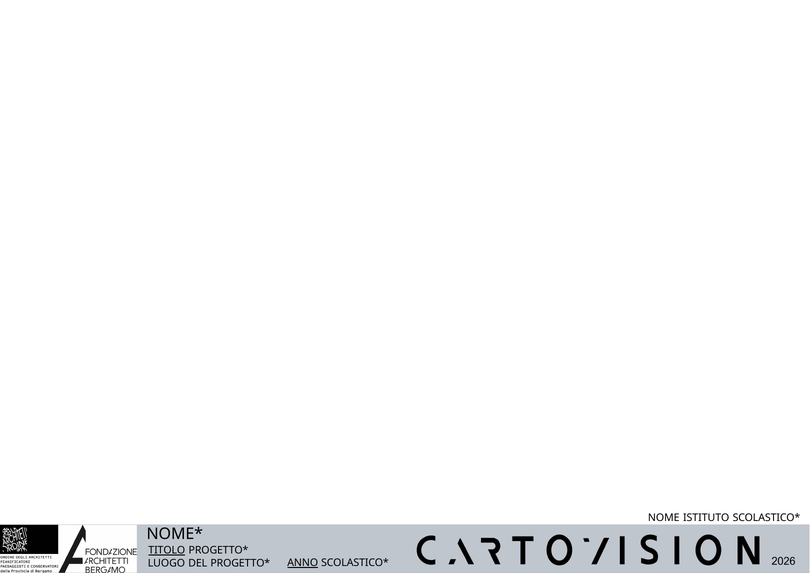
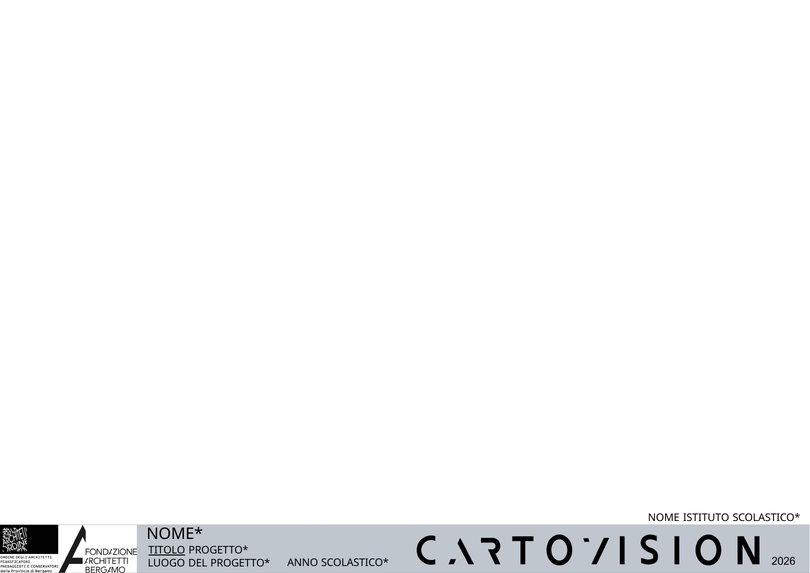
ANNO underline: present -> none (303, 563)
